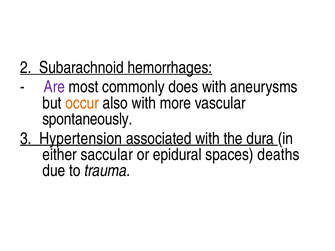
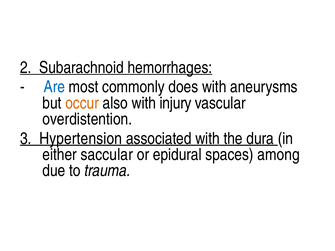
Are colour: purple -> blue (54, 87)
more: more -> injury (176, 103)
spontaneously: spontaneously -> overdistention (87, 119)
deaths: deaths -> among (279, 155)
